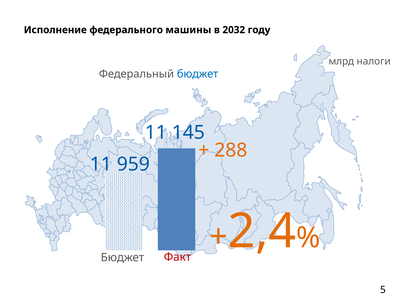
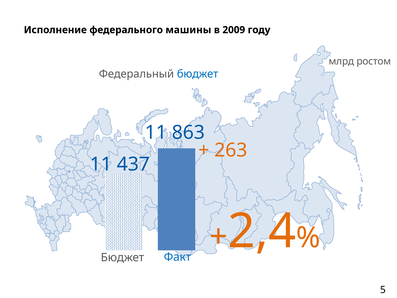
2032: 2032 -> 2009 (234, 30)
налоги: налоги -> ростом (374, 61)
145: 145 -> 863 (188, 132)
288: 288 -> 263 (231, 150)
959: 959 -> 437 (133, 164)
Факт colour: red -> blue (177, 257)
